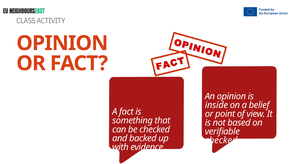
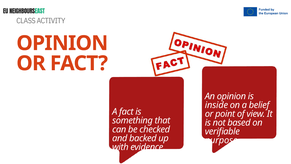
checked: checked -> purpose (222, 140)
